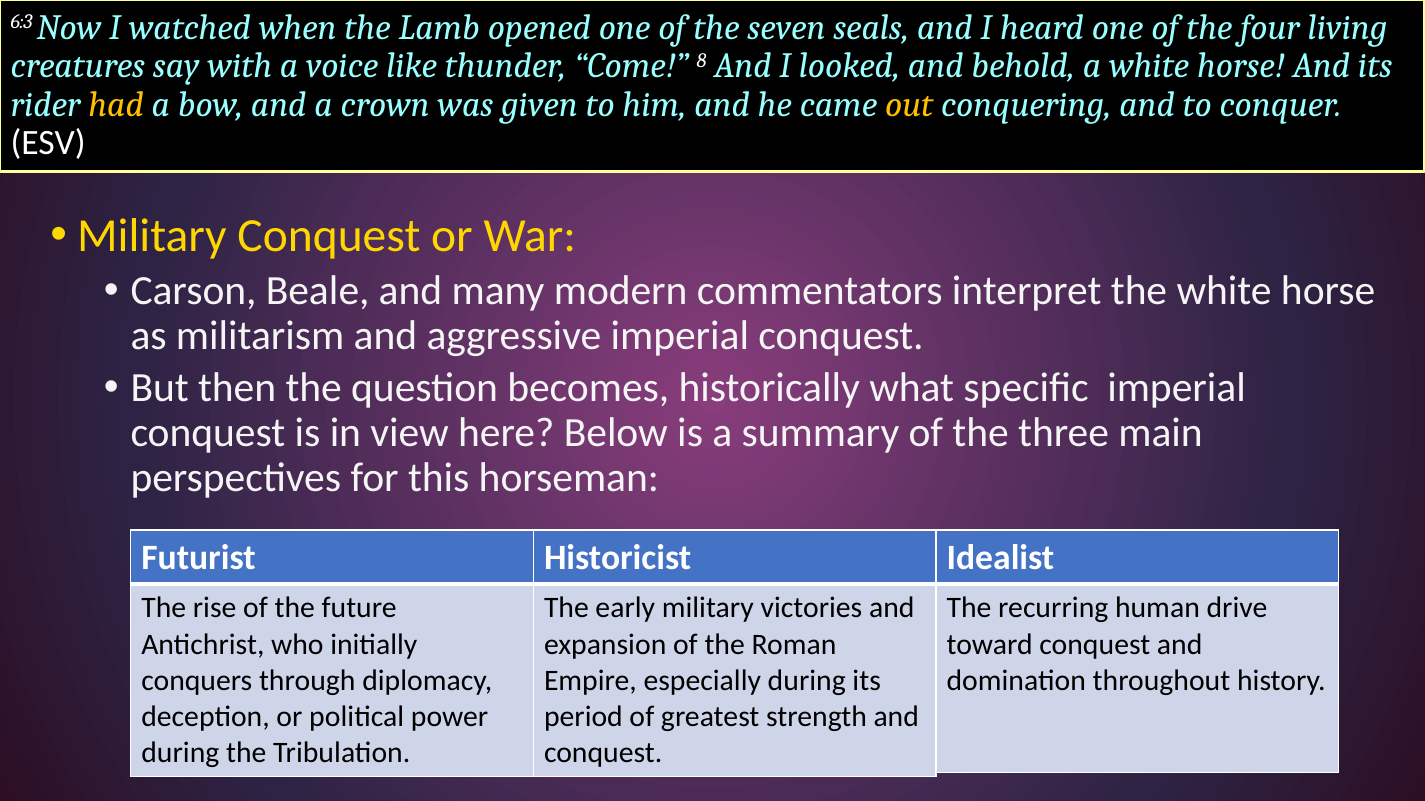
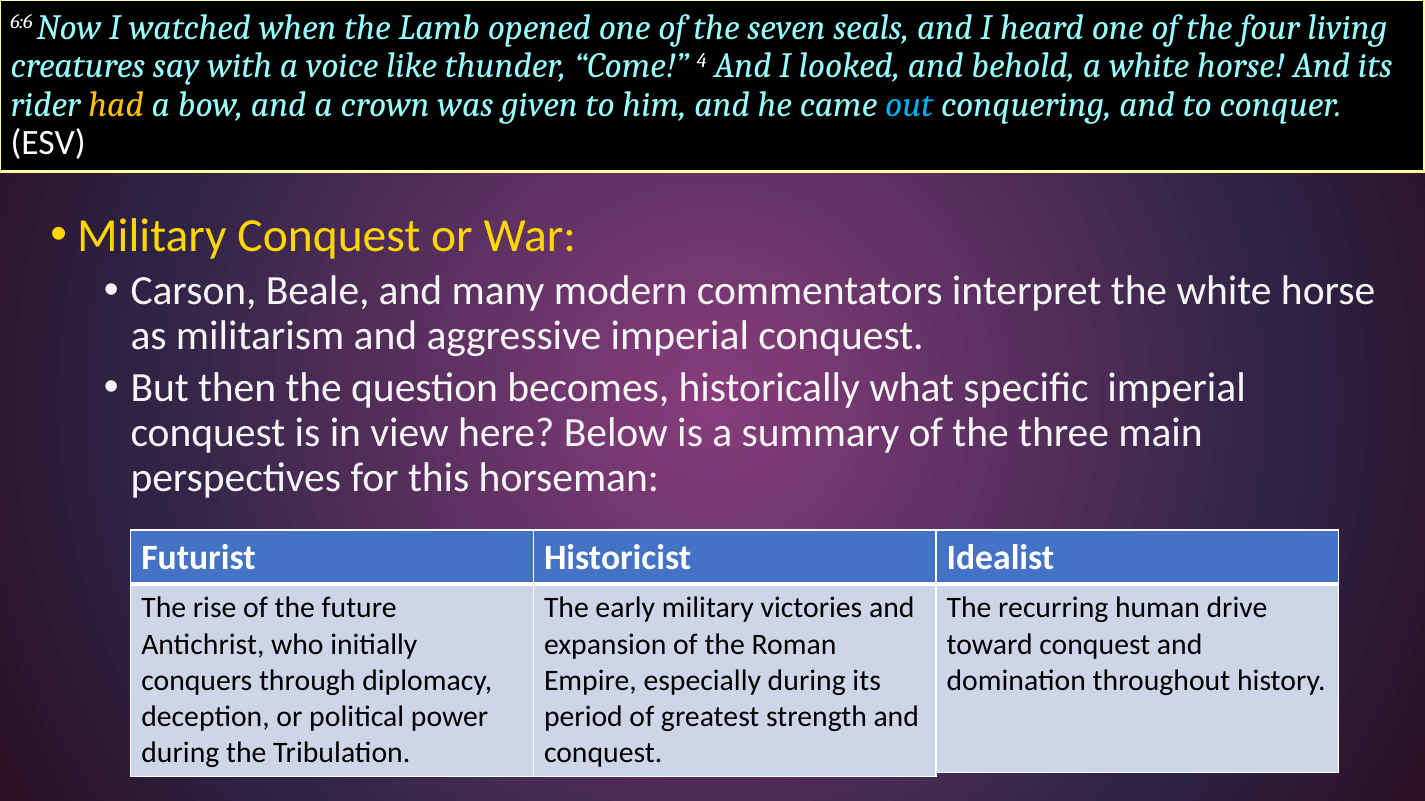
6:3: 6:3 -> 6:6 (21, 22)
8: 8 -> 4 (702, 61)
out colour: yellow -> light blue (909, 105)
